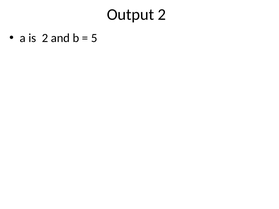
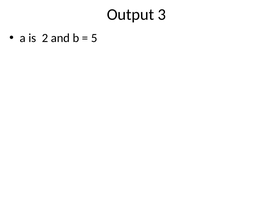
Output 2: 2 -> 3 (162, 14)
